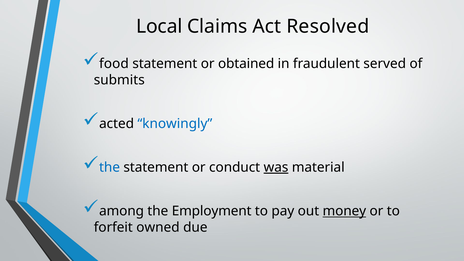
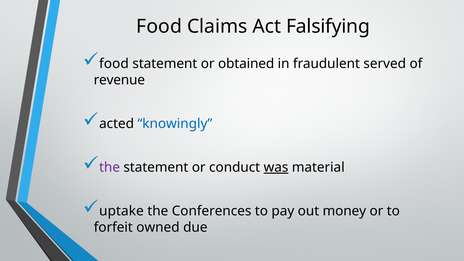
Local: Local -> Food (159, 26)
Resolved: Resolved -> Falsifying (328, 26)
submits: submits -> revenue (119, 80)
the colour: blue -> purple (110, 167)
among: among -> uptake (121, 211)
Employment: Employment -> Conferences (212, 211)
money underline: present -> none (344, 211)
